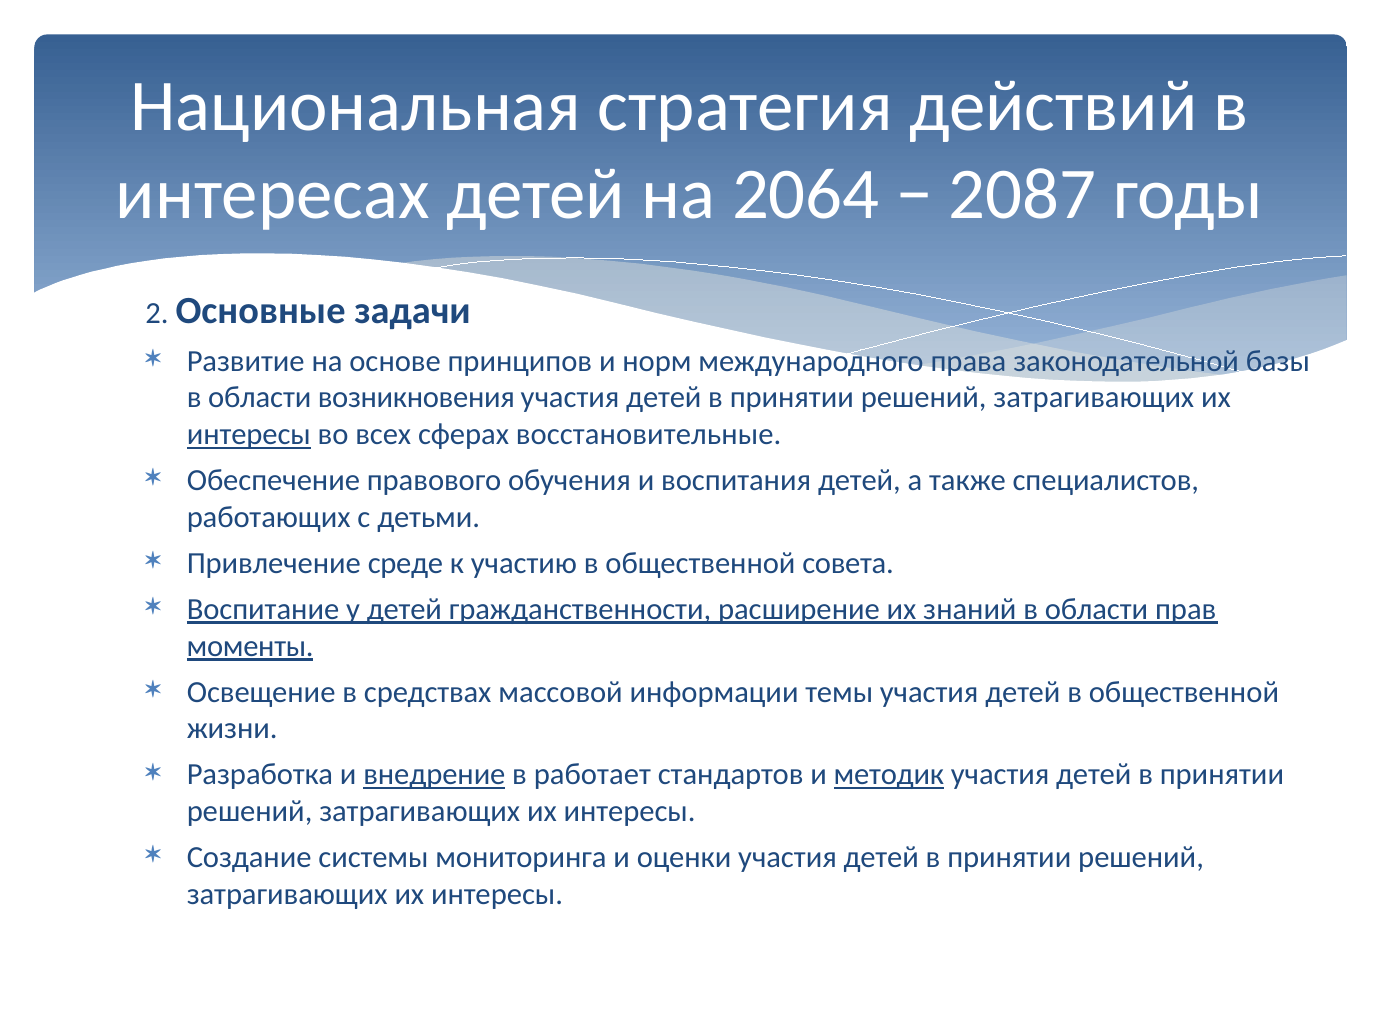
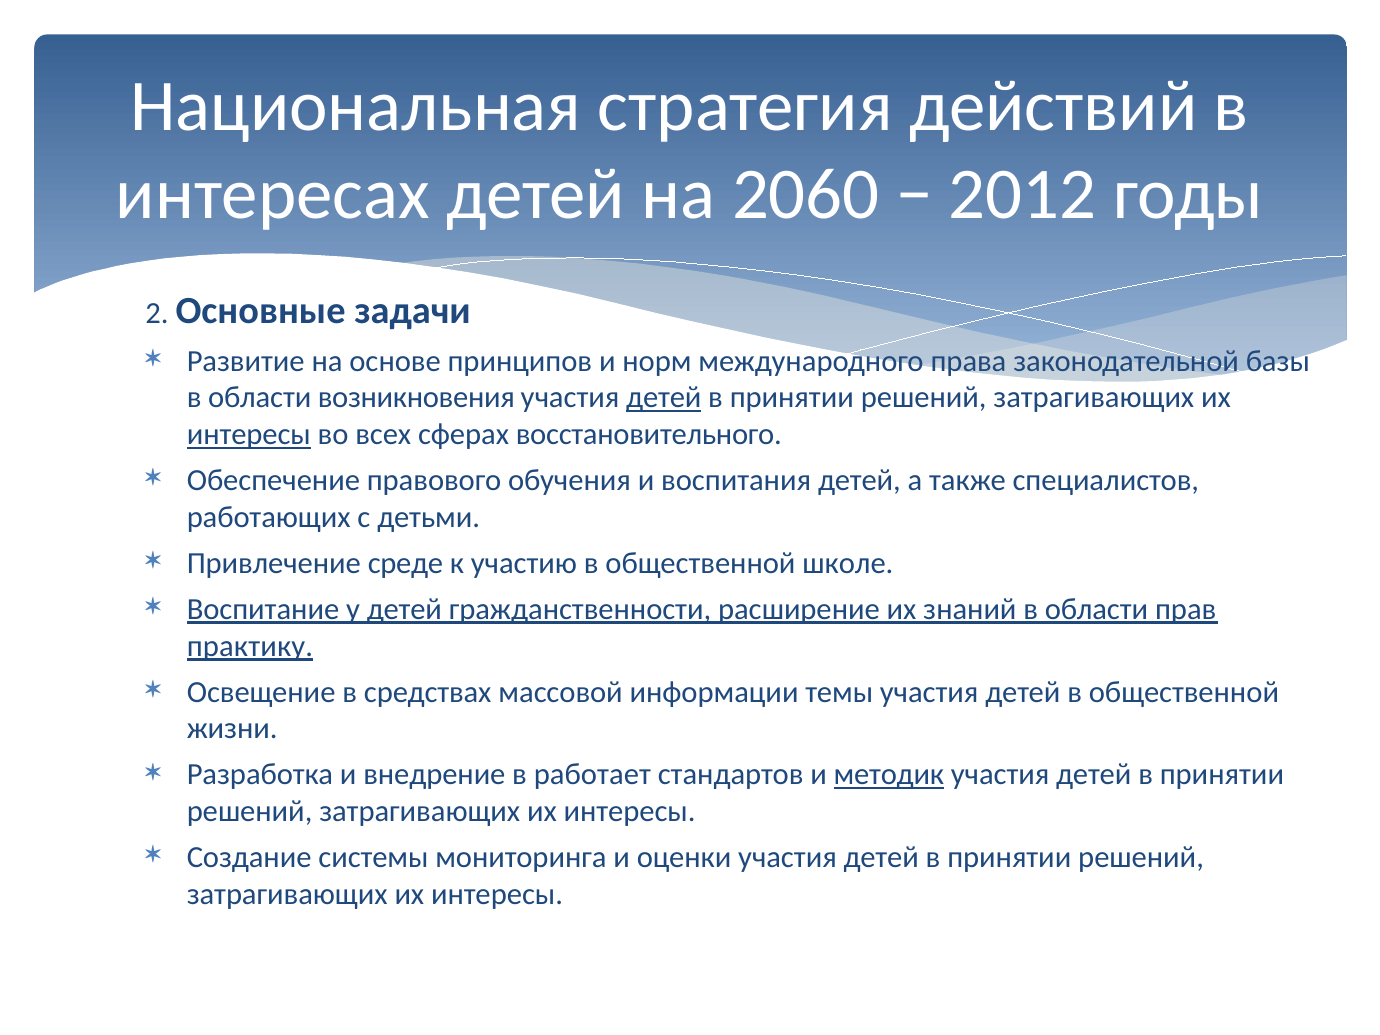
2064: 2064 -> 2060 (806, 194)
2087: 2087 -> 2012 (1023, 194)
детей underline: none -> present (664, 398)
восстановительные: восстановительные -> восстановительного (649, 435)
совета: совета -> школе (848, 563)
моменты: моменты -> практику (250, 646)
внедрение underline: present -> none (434, 775)
